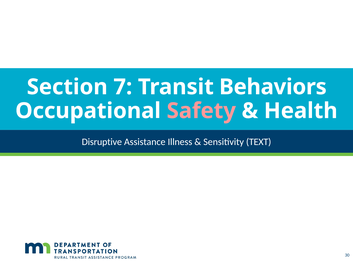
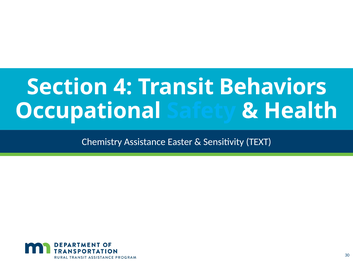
7: 7 -> 4 (123, 87)
Safety colour: pink -> light blue (201, 111)
Disruptive: Disruptive -> Chemistry (102, 142)
Illness: Illness -> Easter (180, 142)
